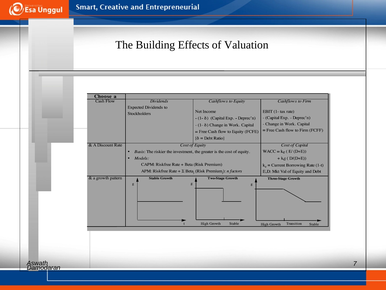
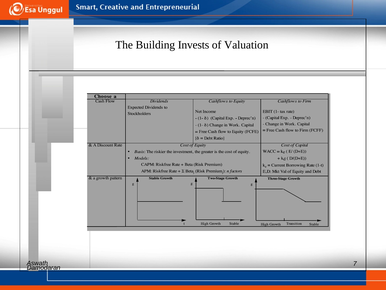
Effects: Effects -> Invests (194, 45)
